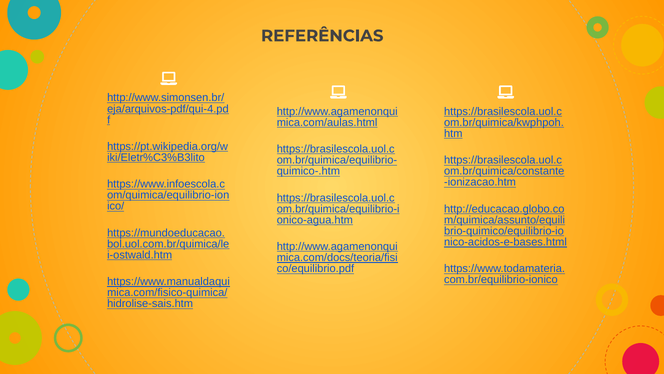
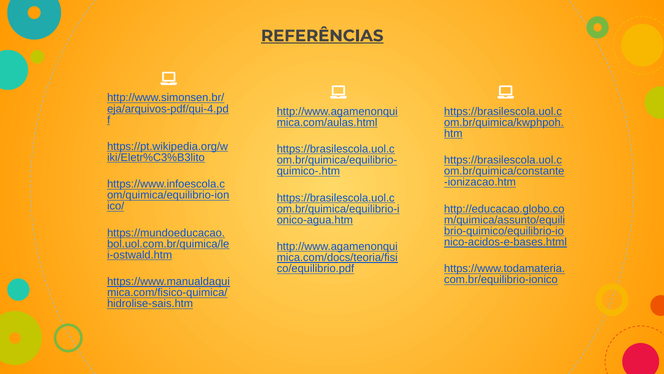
REFERÊNCIAS underline: none -> present (322, 36)
